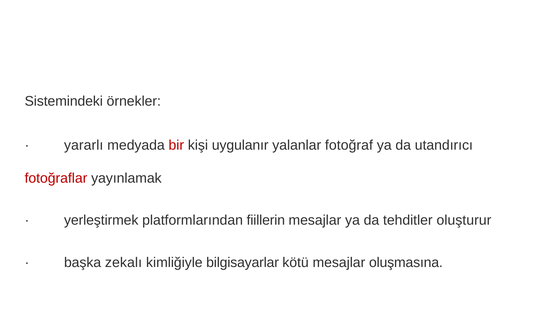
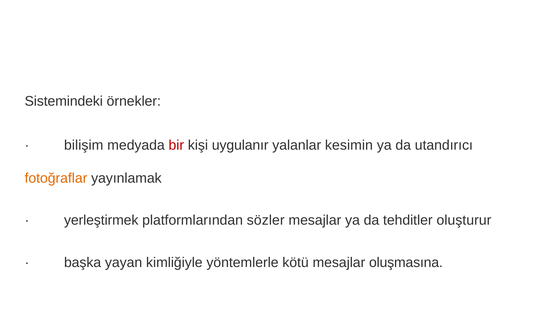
yararlı: yararlı -> bilişim (84, 145)
fotoğraf: fotoğraf -> kesimin (349, 145)
fotoğraflar colour: red -> orange (56, 178)
fiillerin: fiillerin -> sözler (266, 220)
zekalı: zekalı -> yayan (124, 263)
bilgisayarlar: bilgisayarlar -> yöntemlerle (242, 263)
